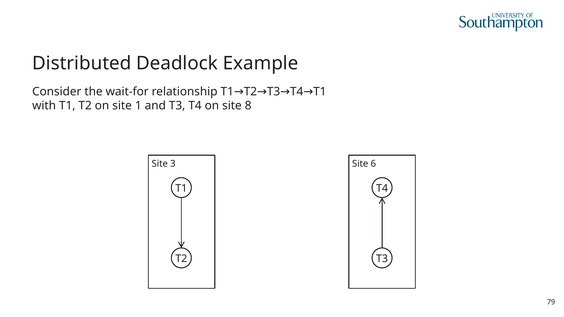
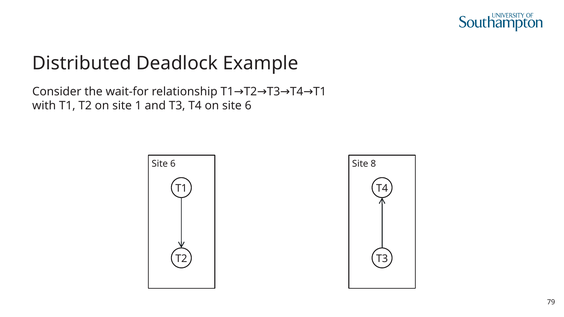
on site 8: 8 -> 6 (248, 106)
3: 3 -> 6 (173, 164)
6: 6 -> 8 (373, 164)
